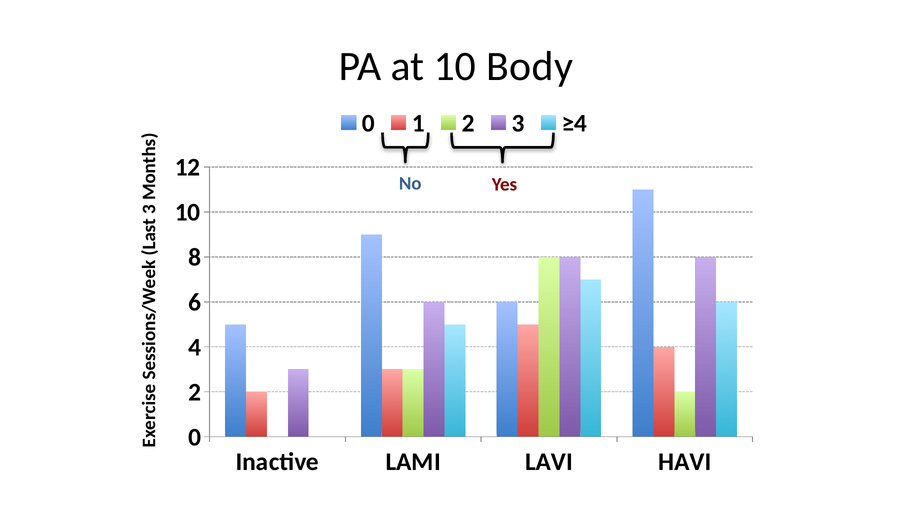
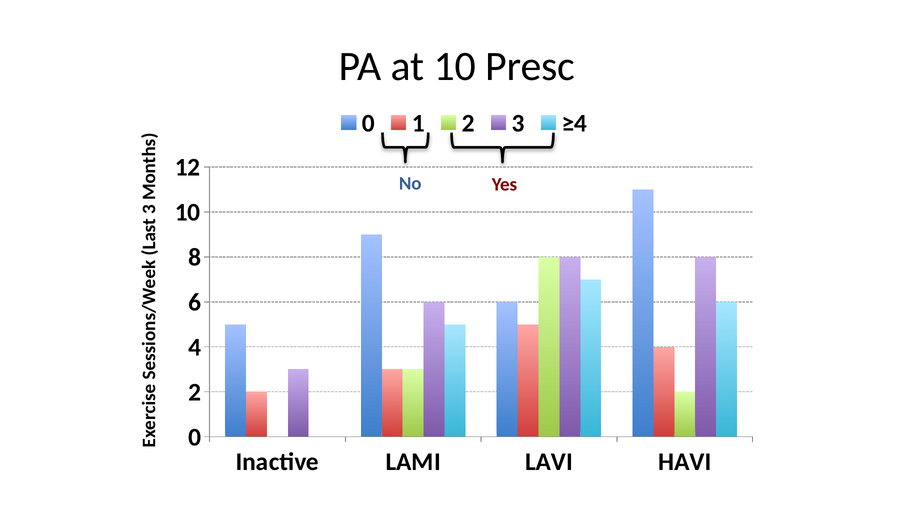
Body: Body -> Presc (530, 66)
